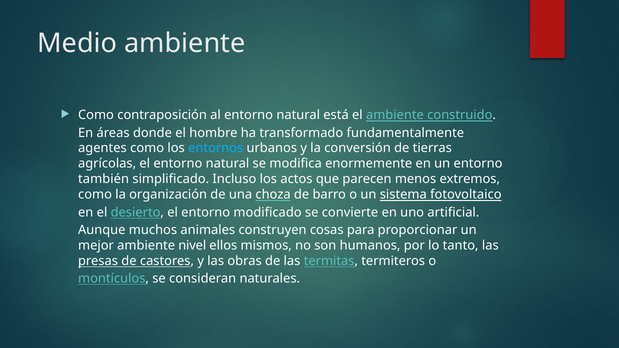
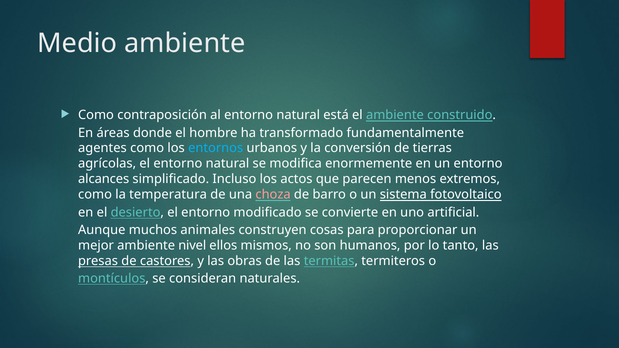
también: también -> alcances (104, 179)
organización: organización -> temperatura (168, 195)
choza colour: white -> pink (273, 195)
